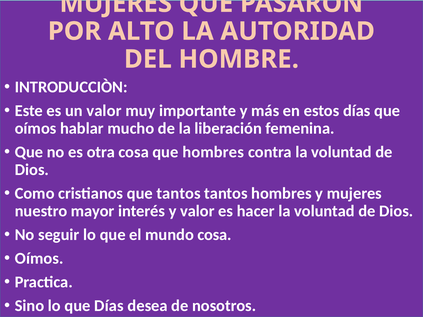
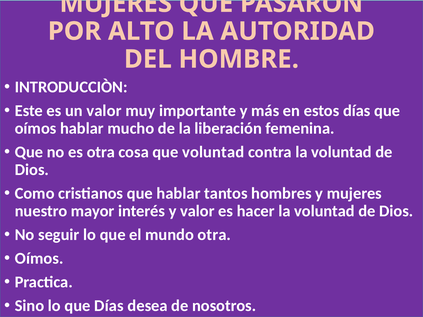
que hombres: hombres -> voluntad (213, 152)
que tantos: tantos -> hablar (179, 193)
mundo cosa: cosa -> otra (214, 235)
